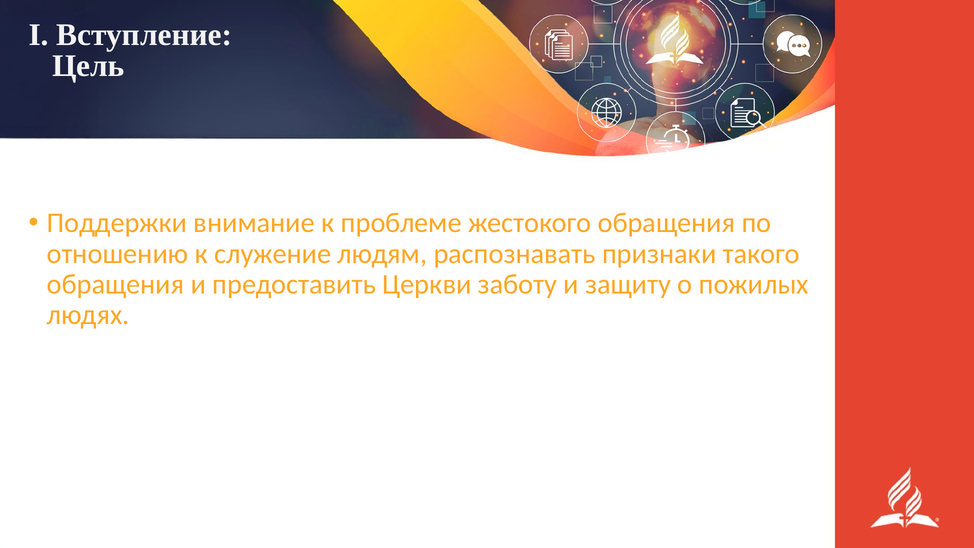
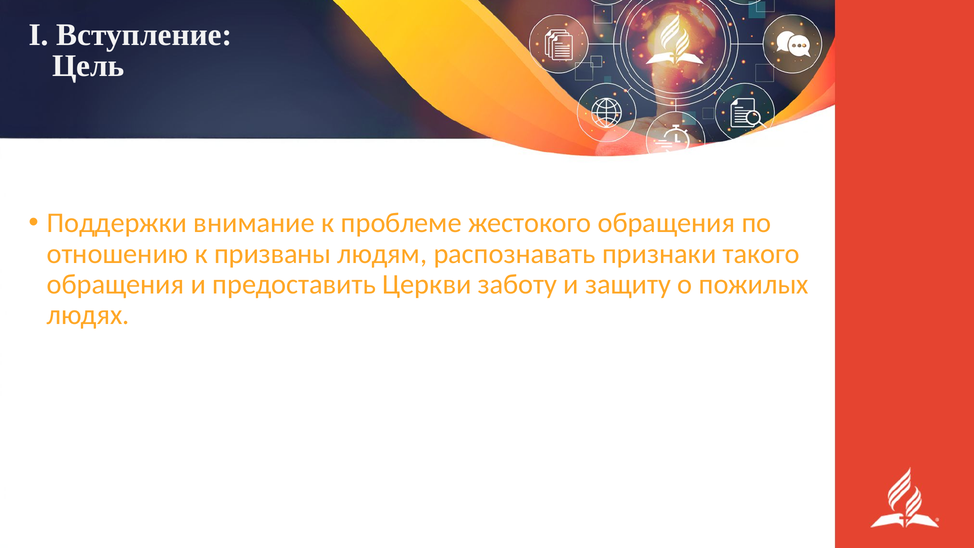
служение: служение -> призваны (273, 254)
